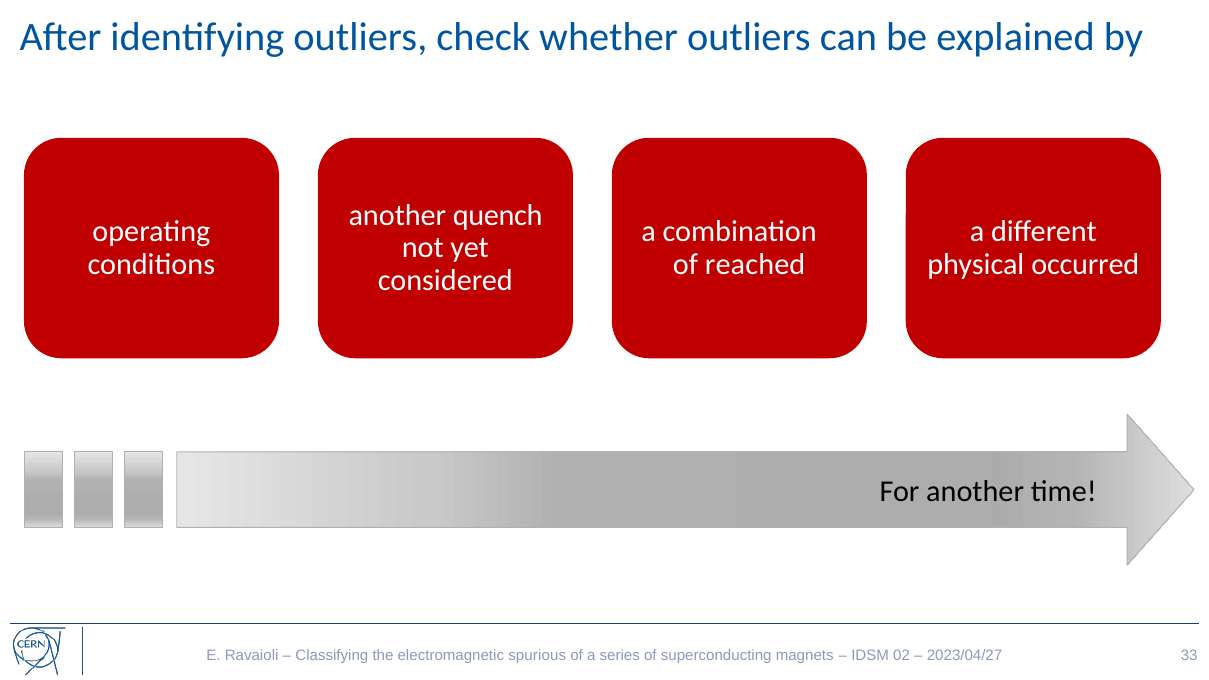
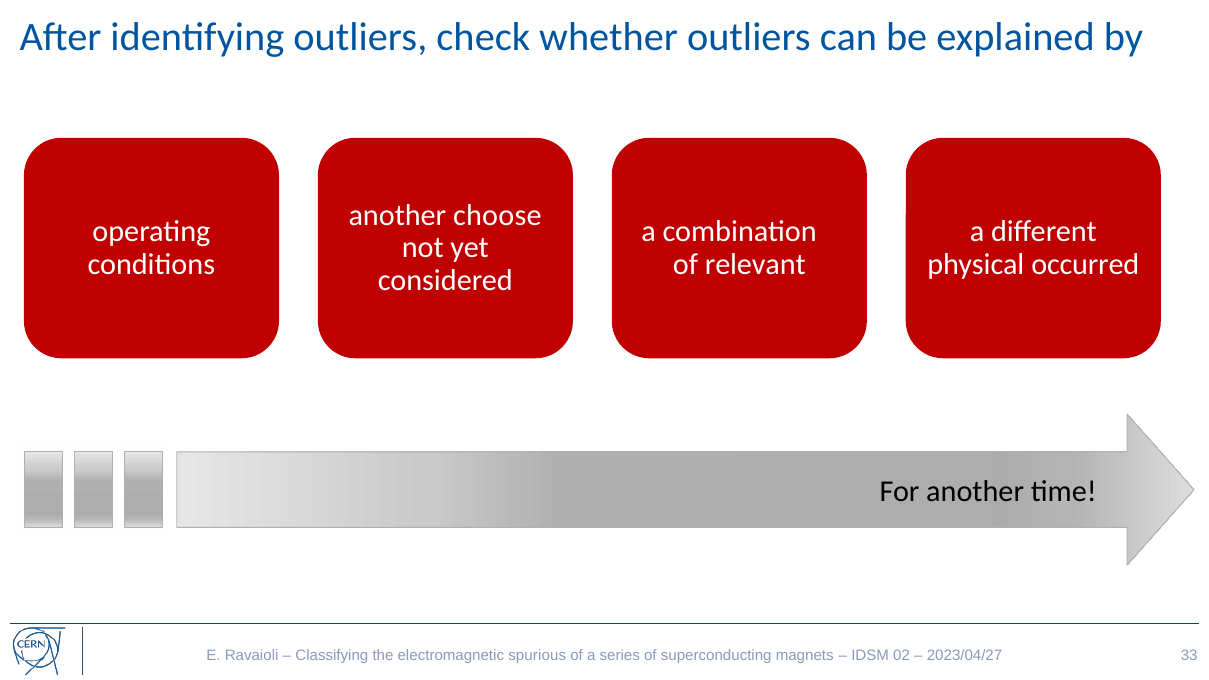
quench: quench -> choose (497, 215)
reached: reached -> relevant (755, 264)
